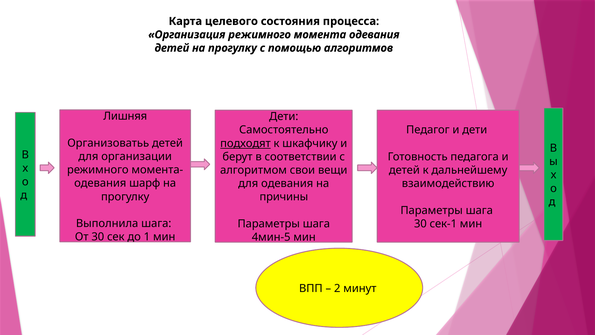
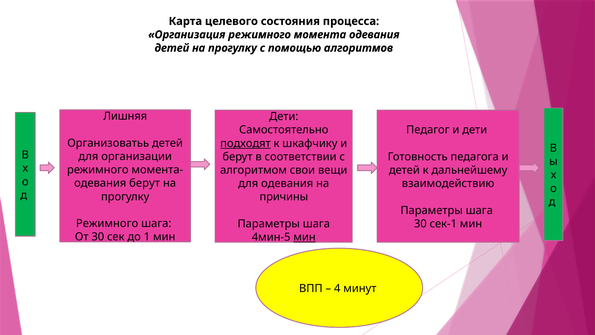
одевания шарф: шарф -> берут (145, 183)
Выполнила: Выполнила -> Режимного (107, 223)
мин underline: none -> present (305, 237)
2: 2 -> 4 (337, 288)
